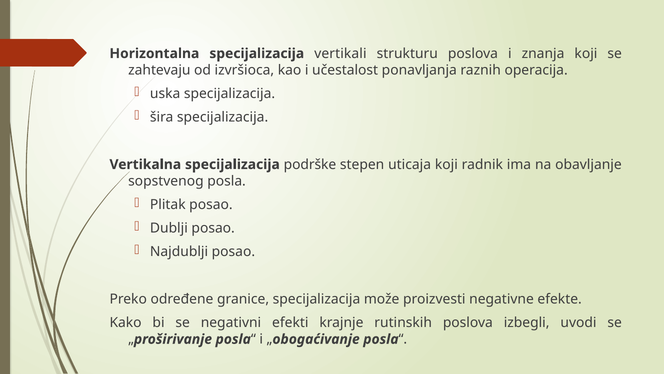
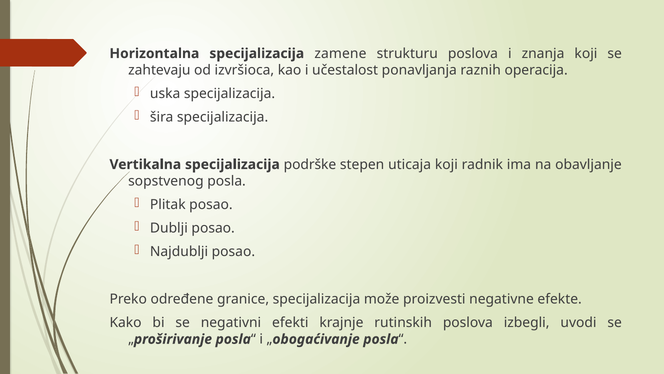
vertikali: vertikali -> zamene (340, 53)
